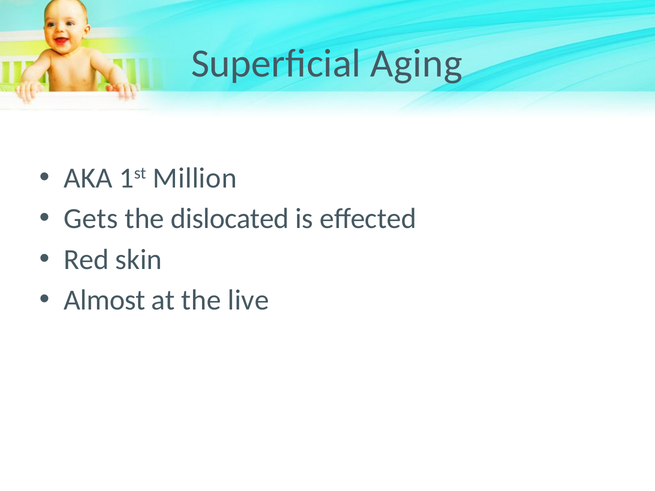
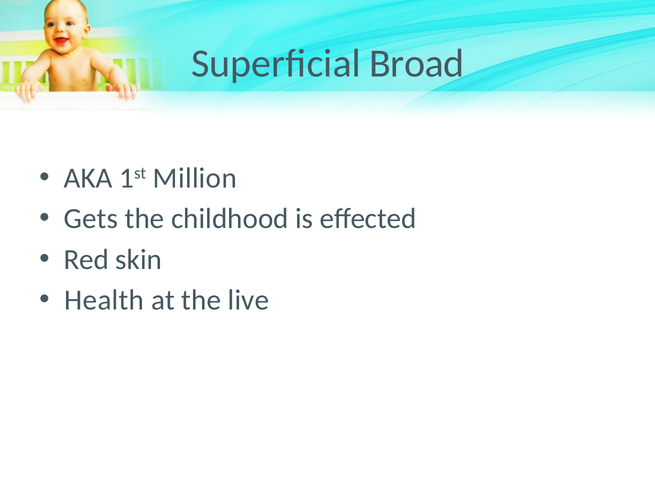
Aging: Aging -> Broad (417, 63)
dislocated: dislocated -> childhood (230, 219)
Almost: Almost -> Health (104, 300)
